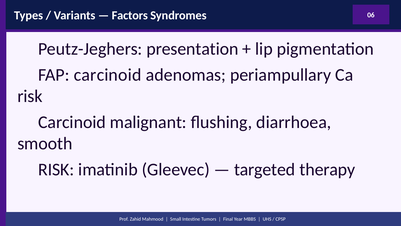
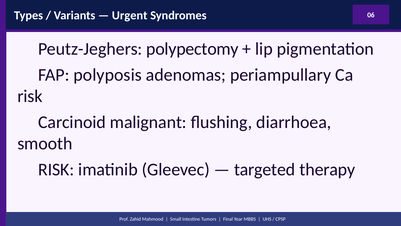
Factors: Factors -> Urgent (130, 15)
presentation: presentation -> polypectomy (192, 49)
FAP carcinoid: carcinoid -> polyposis (108, 75)
